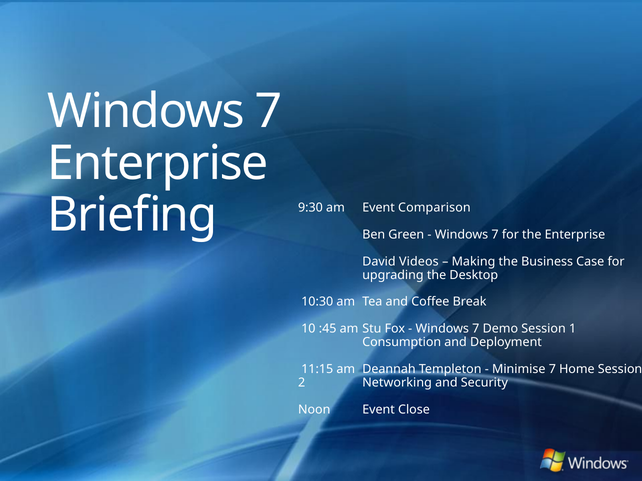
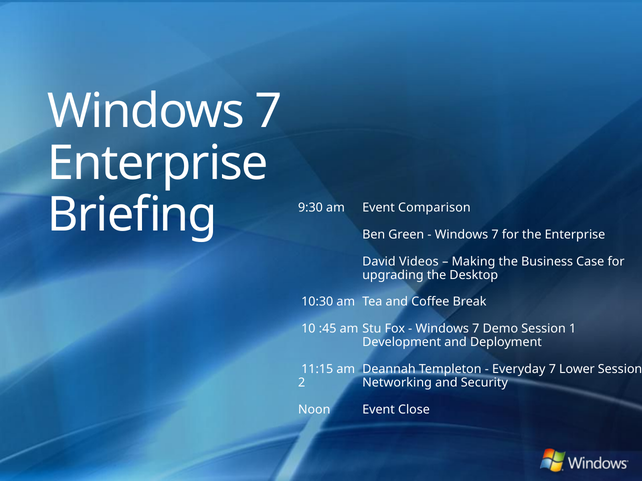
Consumption: Consumption -> Development (402, 343)
Minimise: Minimise -> Everyday (519, 370)
Home: Home -> Lower (577, 370)
